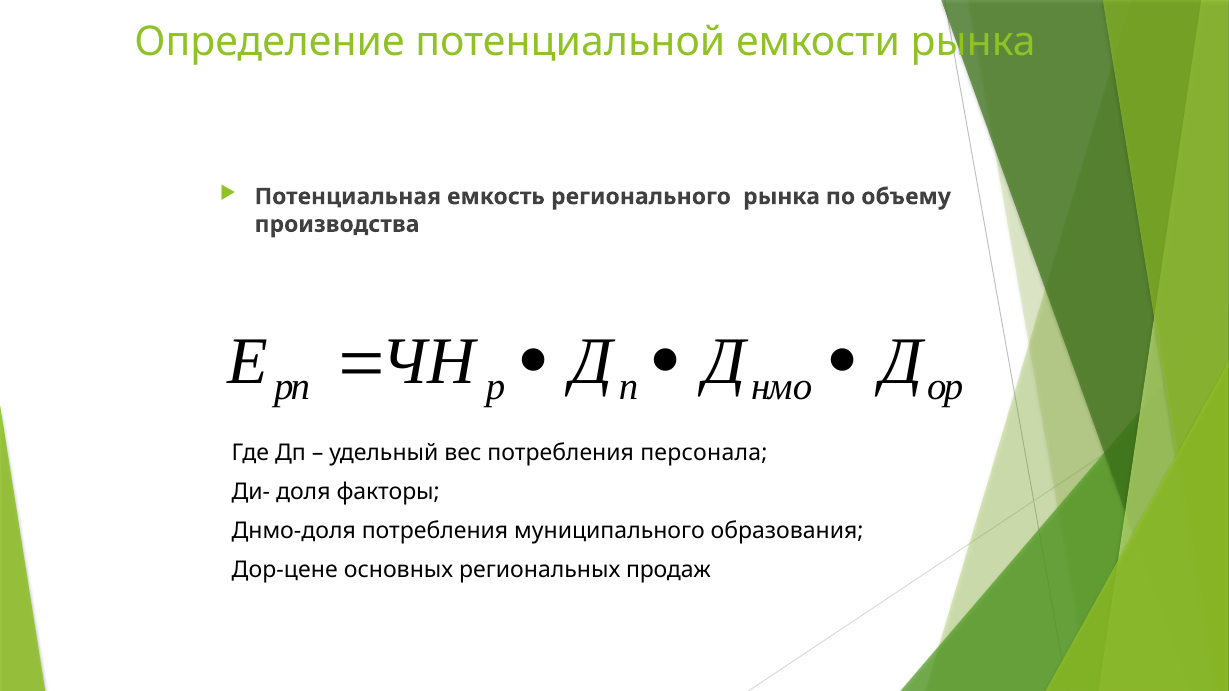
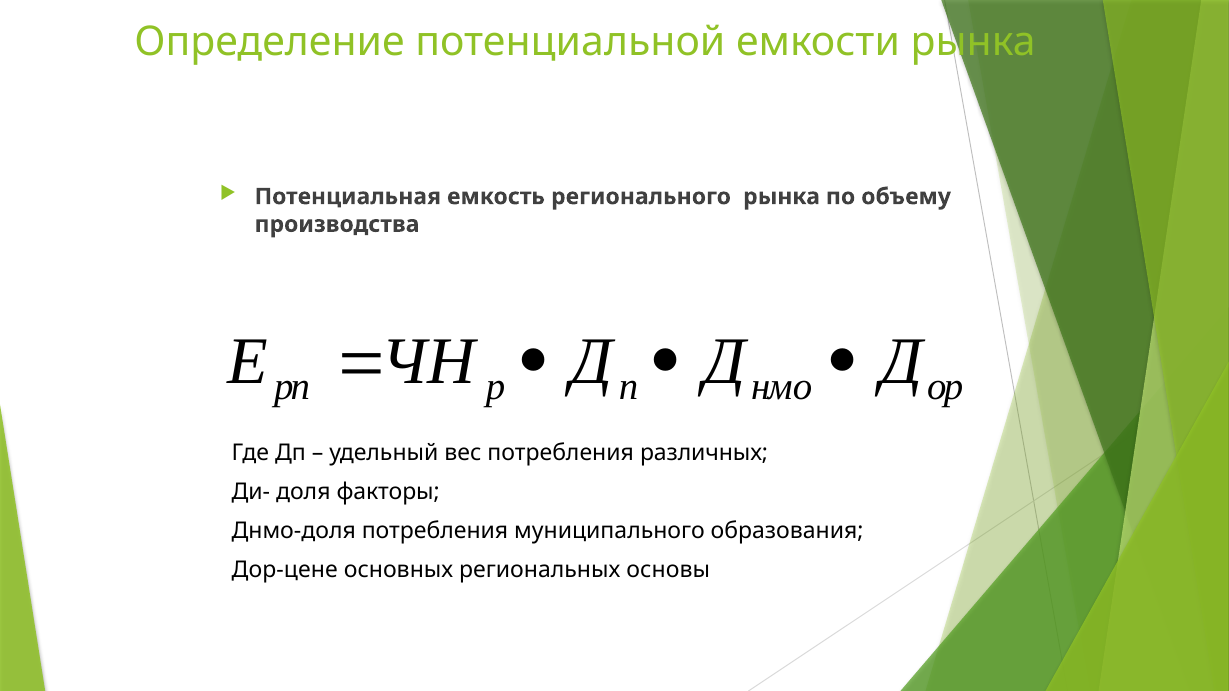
персонала: персонала -> различных (704, 453)
продаж: продаж -> основы (668, 570)
